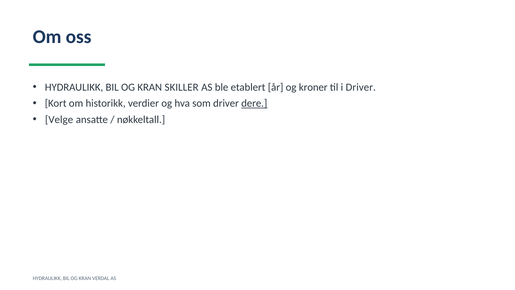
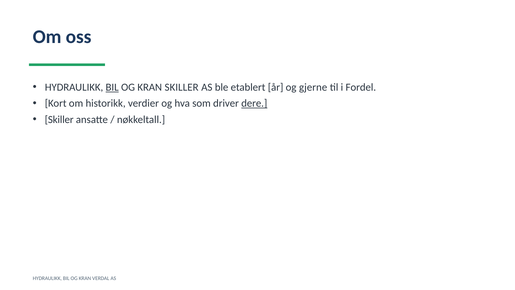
BIL underline: none -> present (112, 87)
kroner: kroner -> gjerne (313, 87)
i Driver: Driver -> Fordel (361, 87)
Velge: Velge -> Skiller (59, 119)
